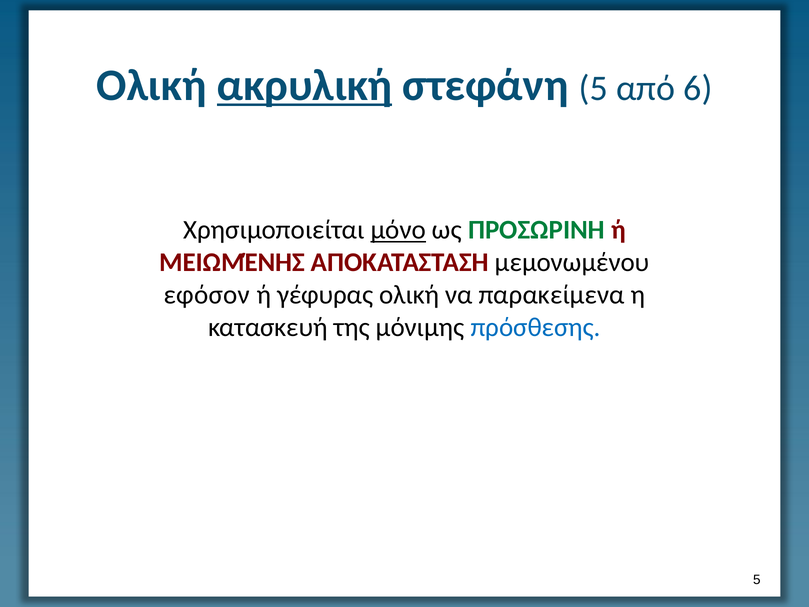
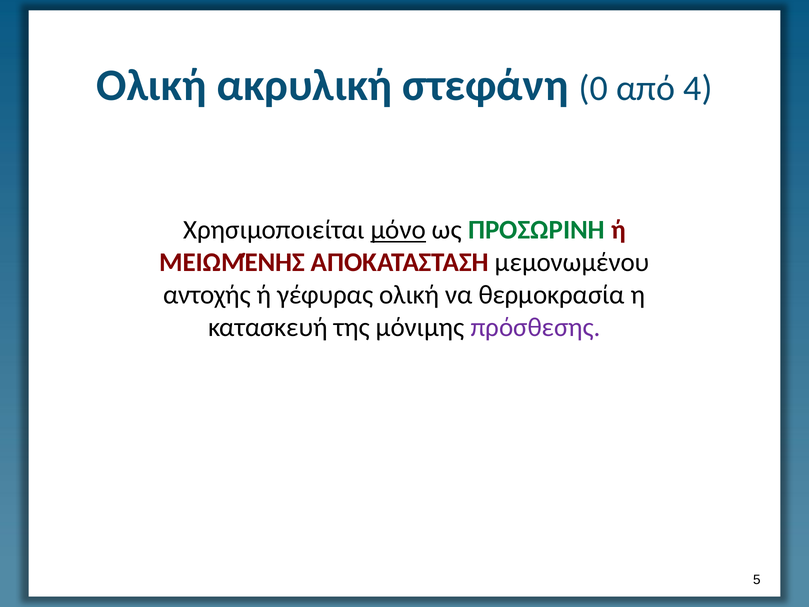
ακρυλική underline: present -> none (305, 85)
στεφάνη 5: 5 -> 0 (593, 88)
6: 6 -> 4 (698, 88)
εφόσον: εφόσον -> αντοχής (207, 295)
παρακείμενα: παρακείμενα -> θερμοκρασία (552, 295)
πρόσθεσης colour: blue -> purple (536, 327)
